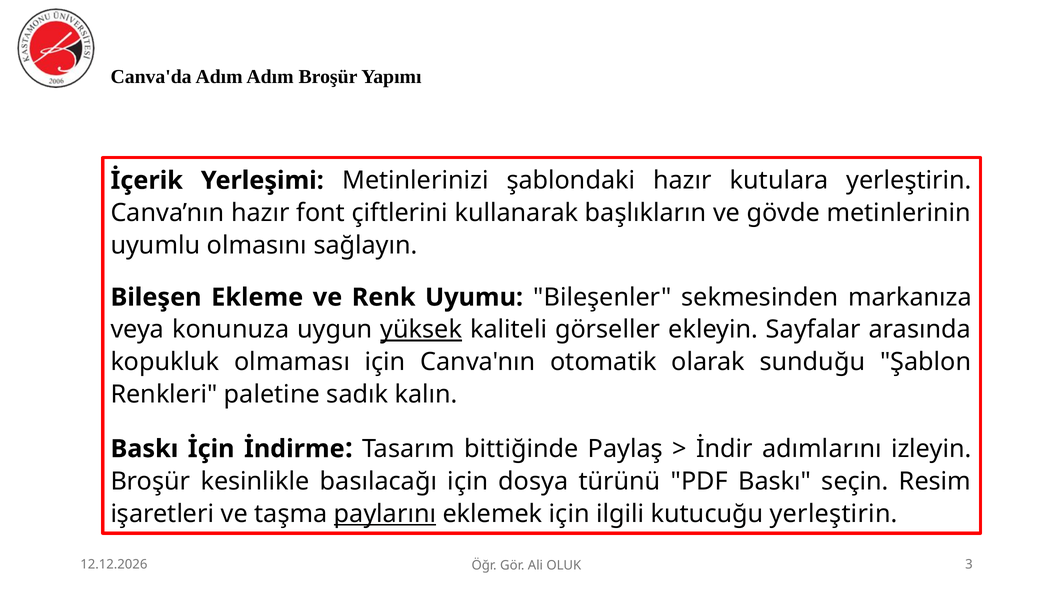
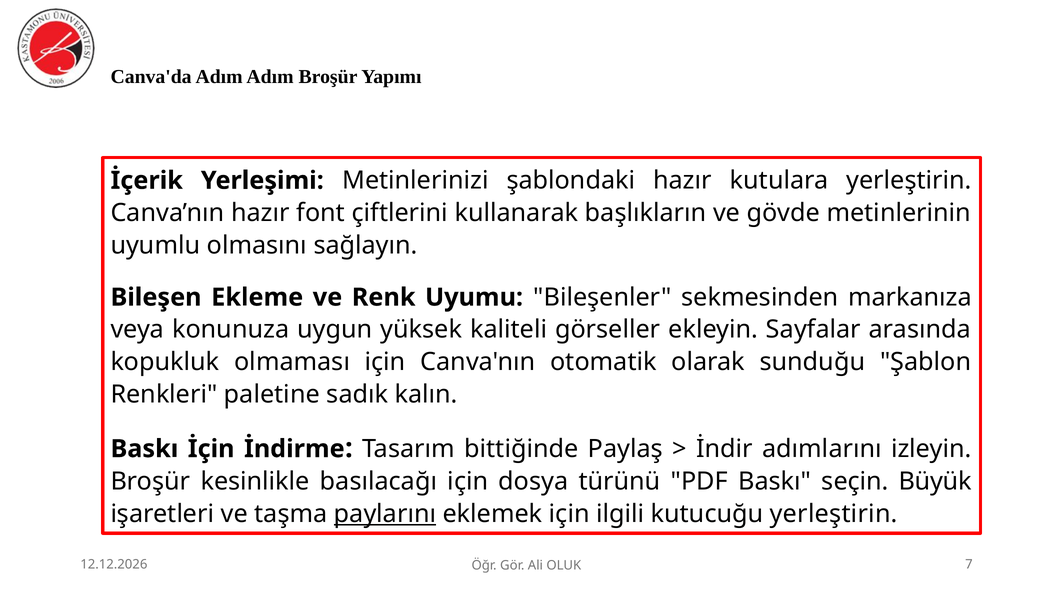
yüksek underline: present -> none (421, 330)
Resim: Resim -> Büyük (935, 482)
3: 3 -> 7 (969, 565)
